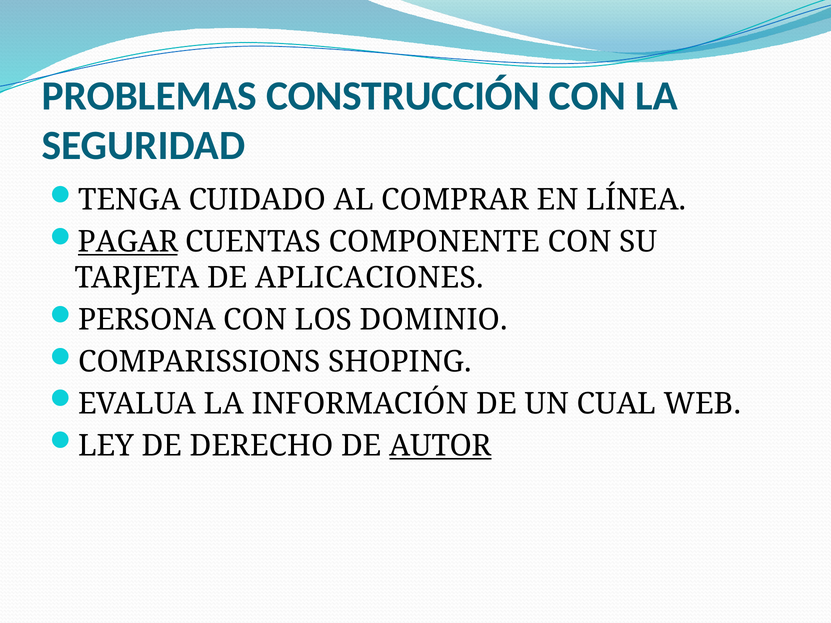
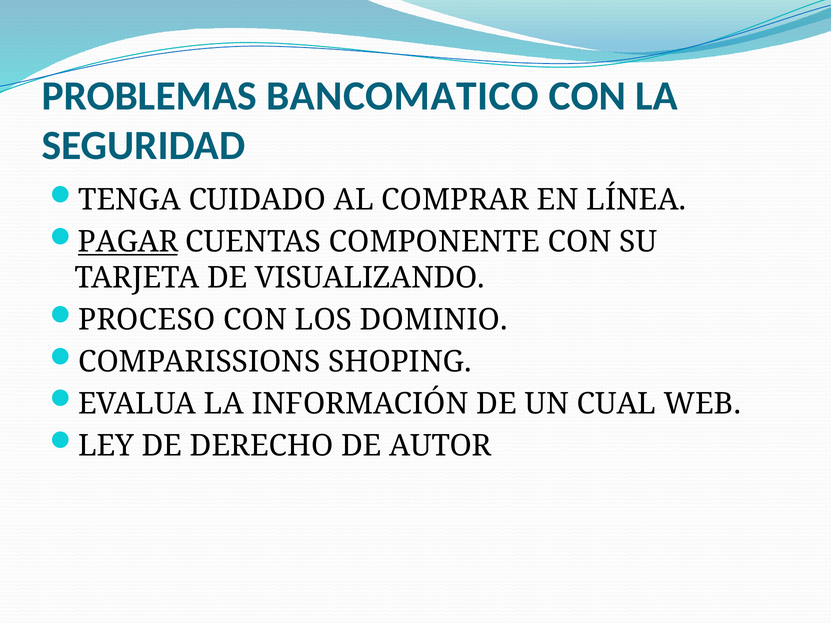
CONSTRUCCIÓN: CONSTRUCCIÓN -> BANCOMATICO (403, 96)
APLICACIONES: APLICACIONES -> VISUALIZANDO (370, 278)
PERSONA: PERSONA -> PROCESO (147, 320)
AUTOR underline: present -> none (441, 446)
